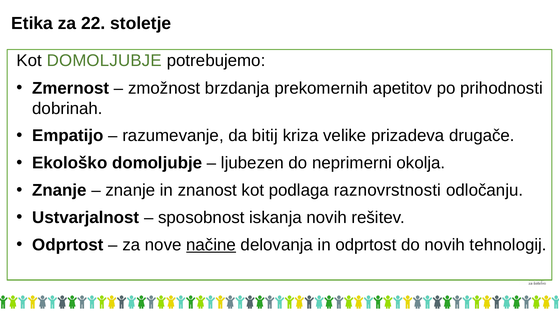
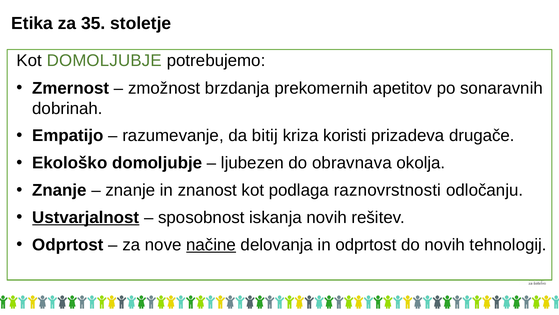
22: 22 -> 35 (93, 23)
prihodnosti: prihodnosti -> sonaravnih (502, 88)
velike: velike -> koristi (345, 136)
neprimerni: neprimerni -> obravnava (352, 163)
Ustvarjalnost underline: none -> present (86, 217)
